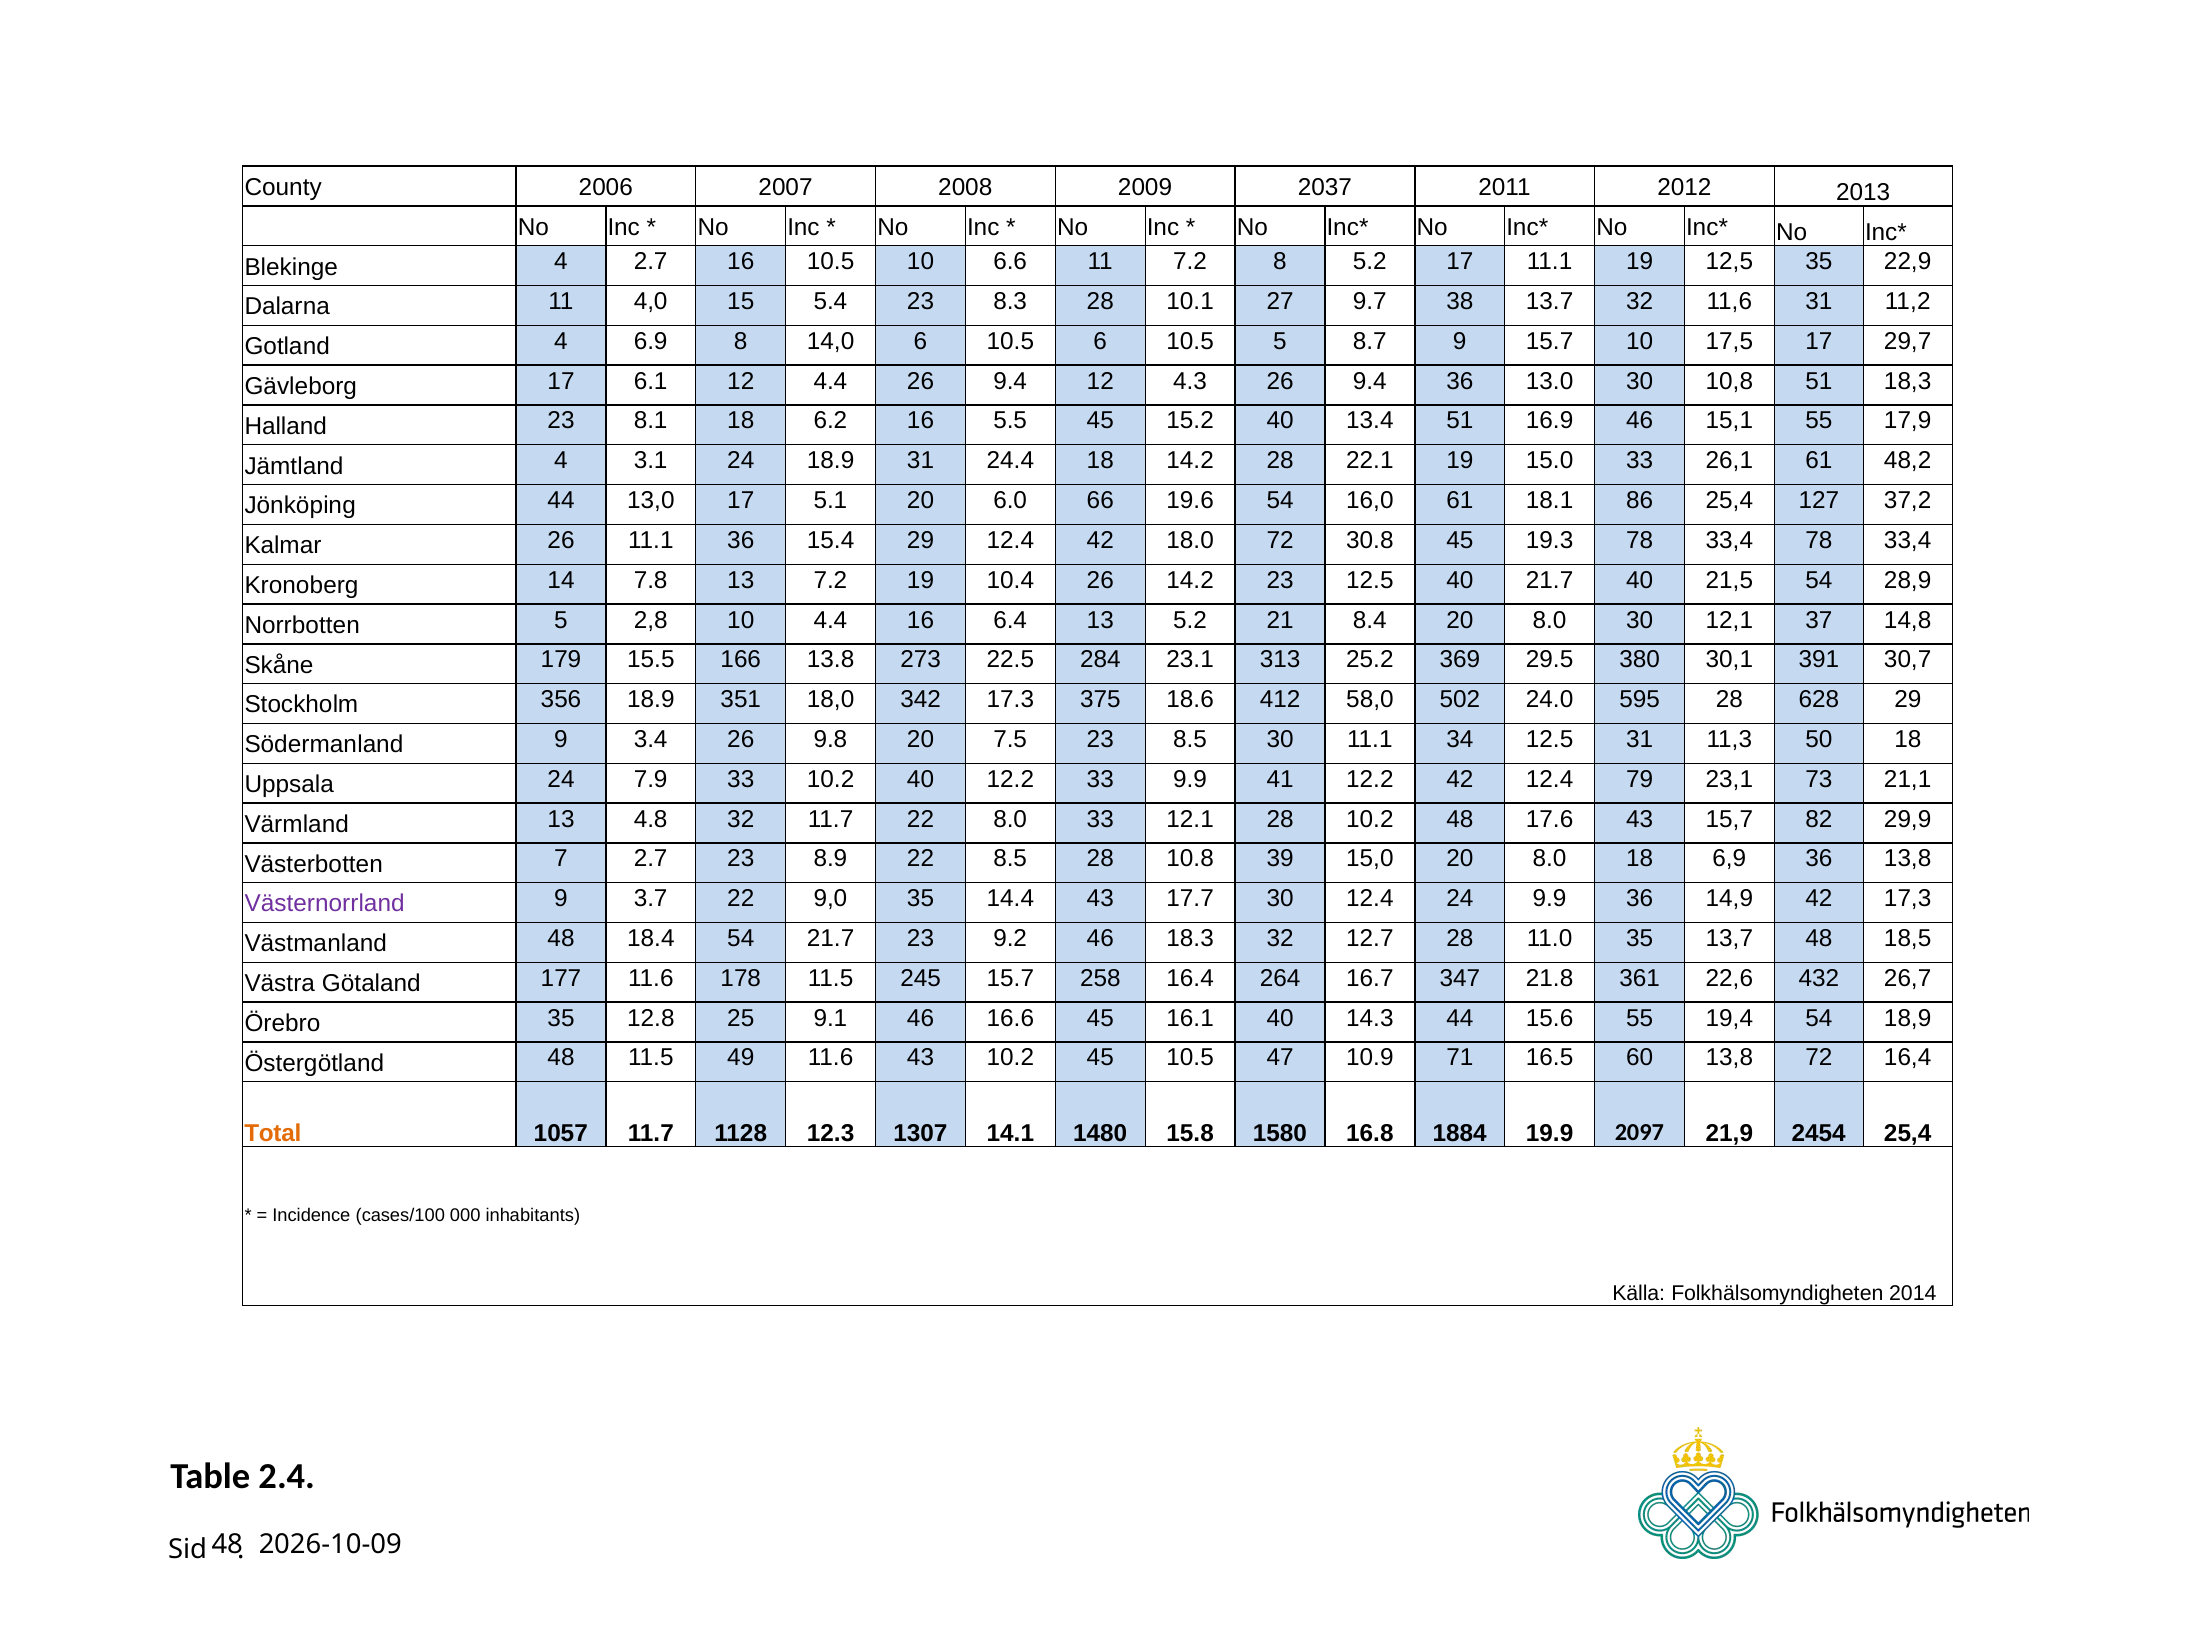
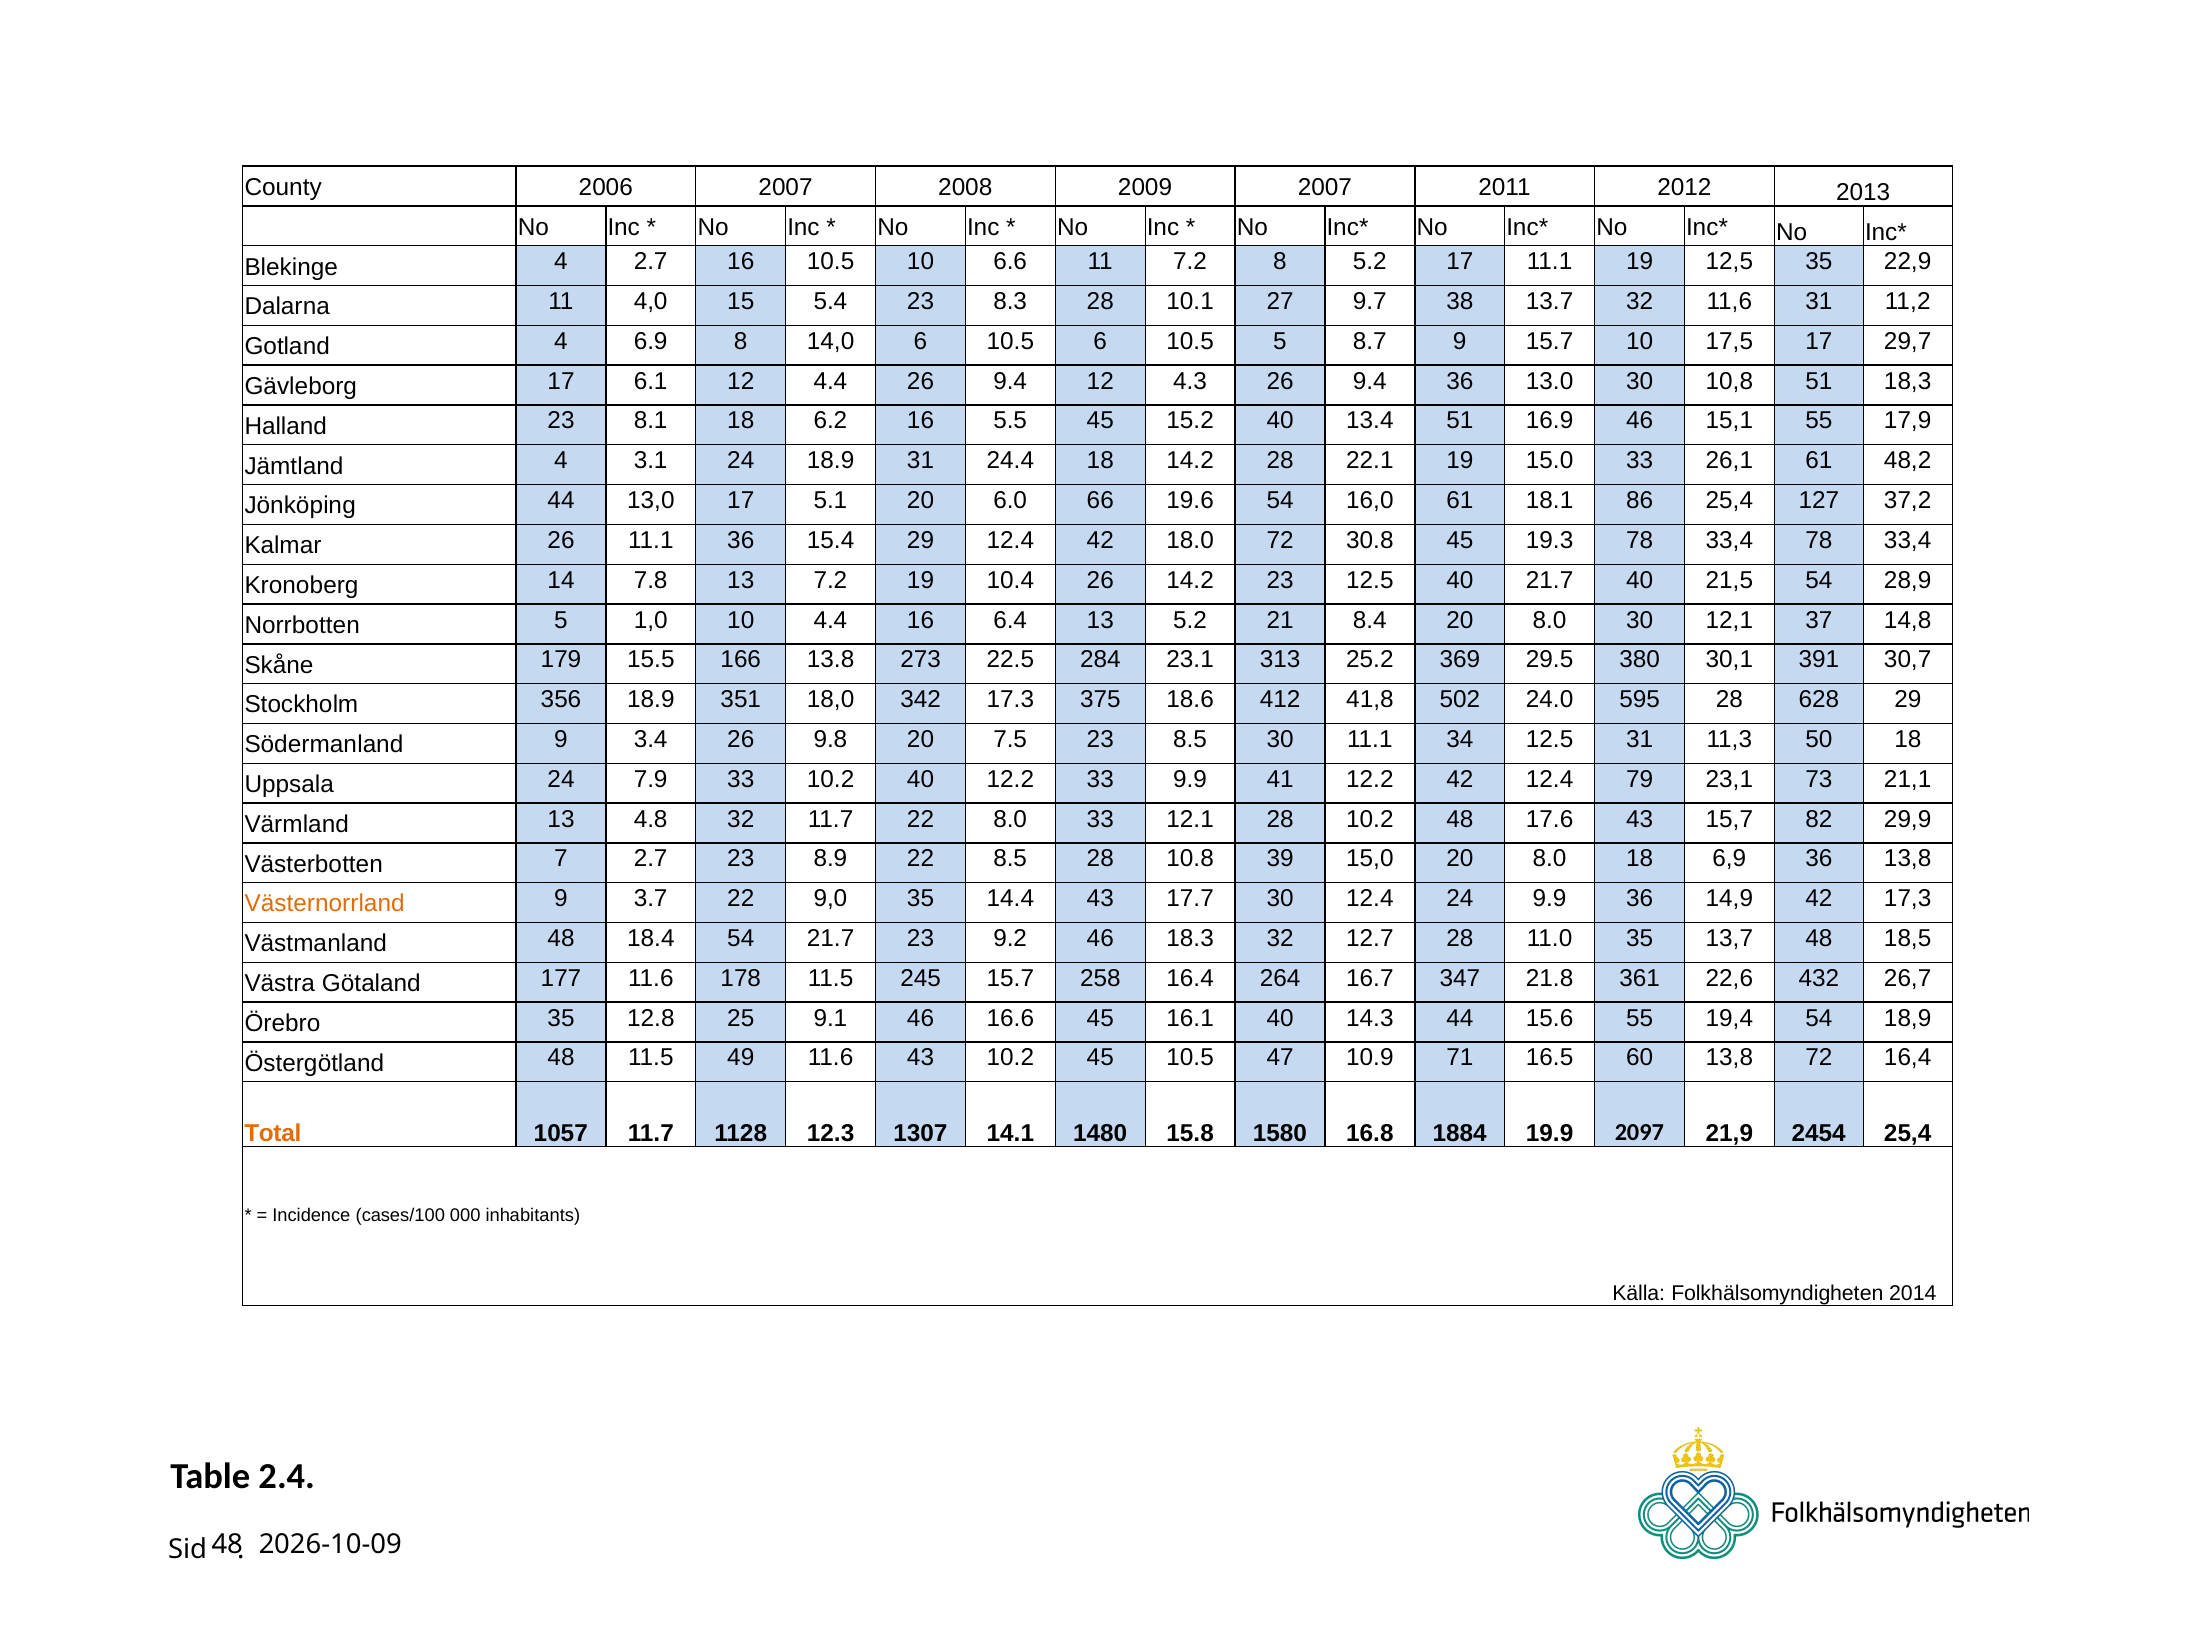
2009 2037: 2037 -> 2007 (1325, 187)
2,8: 2,8 -> 1,0 (651, 620)
58,0: 58,0 -> 41,8 (1370, 700)
Västernorrland colour: purple -> orange (325, 904)
